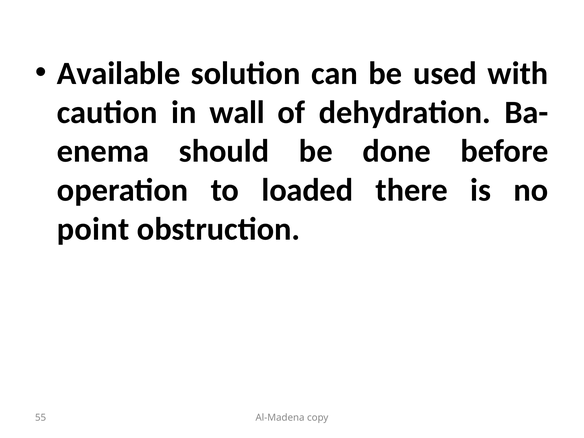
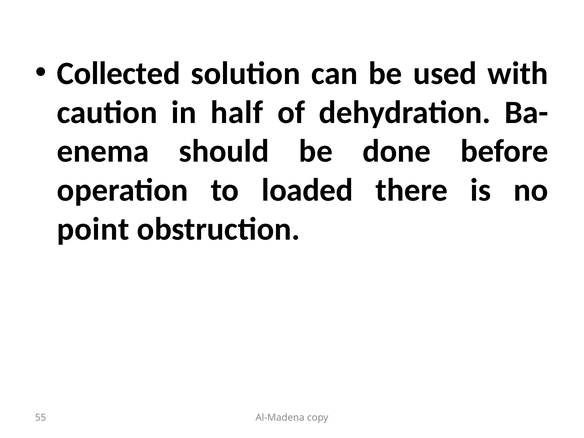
Available: Available -> Collected (119, 73)
wall: wall -> half (237, 112)
